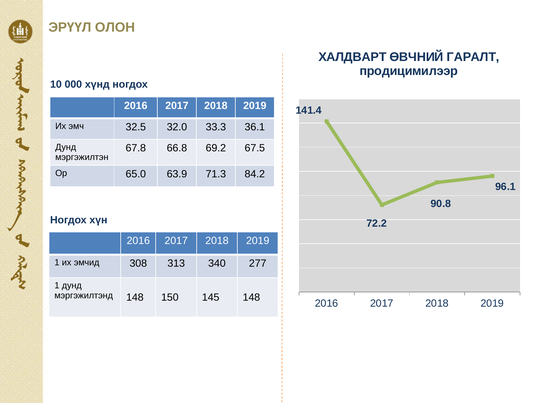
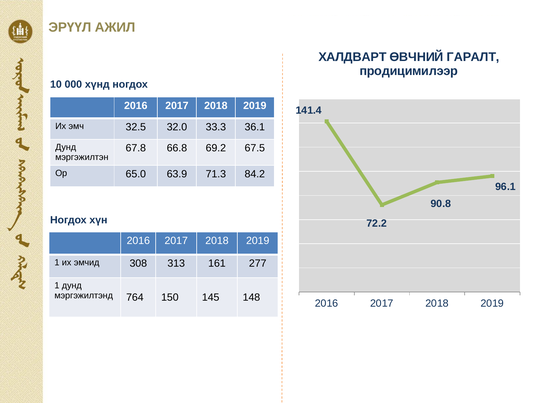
ОЛОН: ОЛОН -> АЖИЛ (115, 27)
340: 340 -> 161 (217, 263)
мэргэжилтэнд 148: 148 -> 764 (135, 297)
